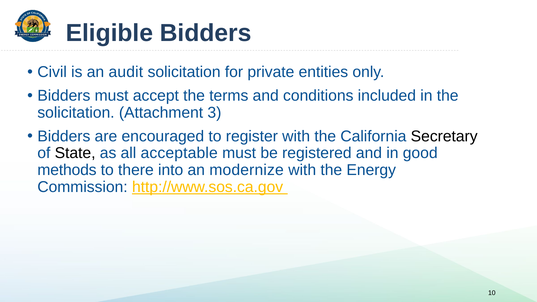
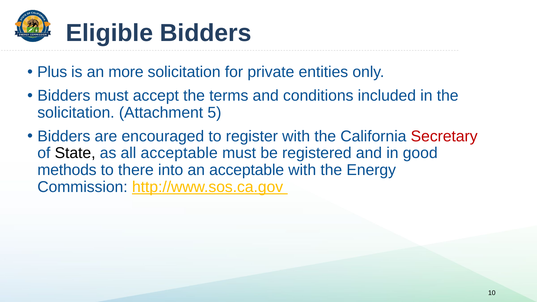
Civil: Civil -> Plus (52, 72)
audit: audit -> more (126, 72)
3: 3 -> 5 (214, 113)
Secretary colour: black -> red (444, 136)
an modernize: modernize -> acceptable (247, 170)
